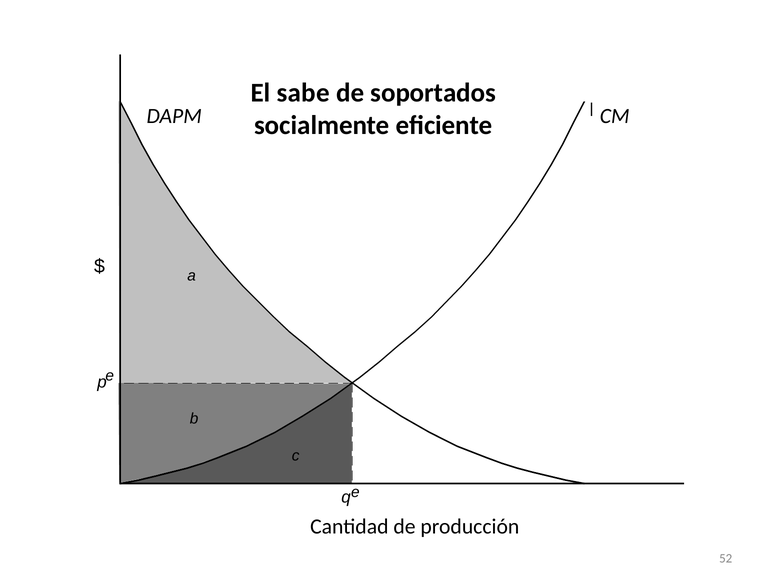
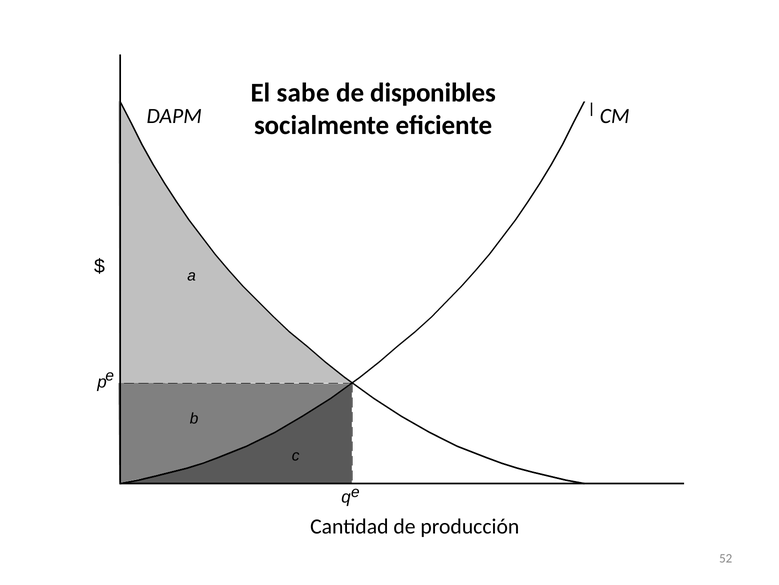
soportados: soportados -> disponibles (433, 93)
